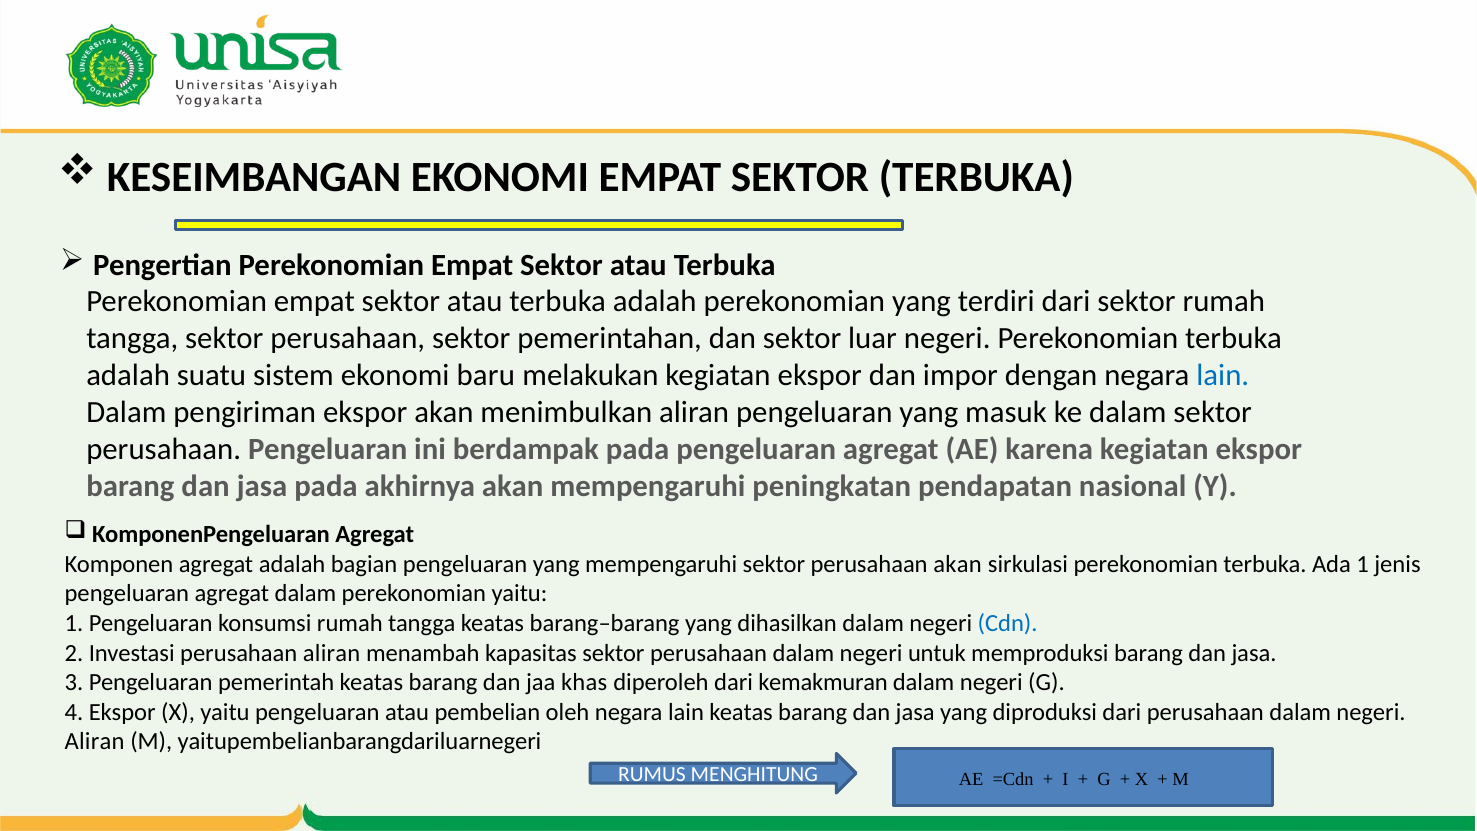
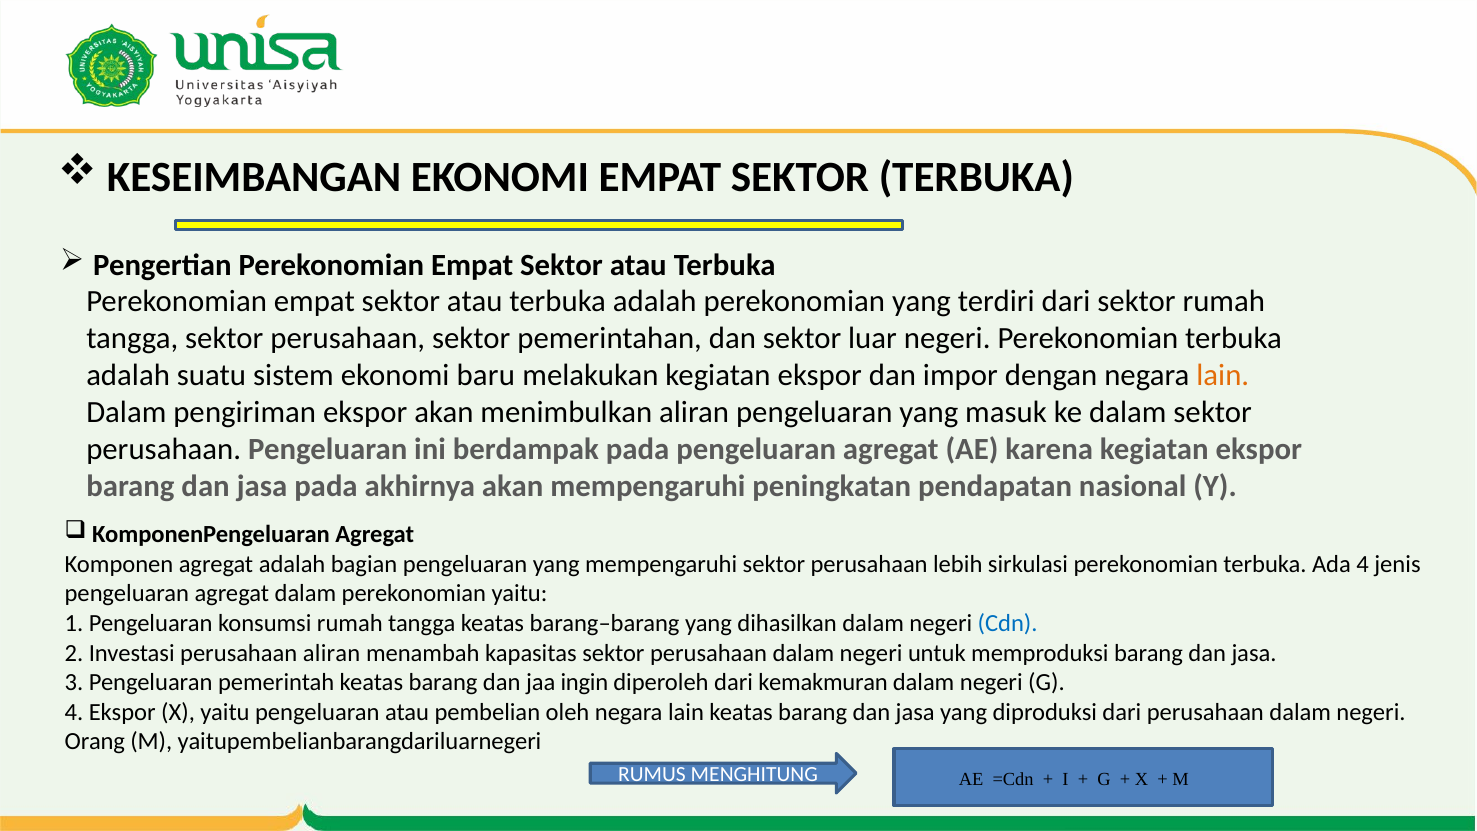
lain colour: blue -> orange (1223, 376)
perusahaan akan: akan -> lebih (958, 564)
Ada 1: 1 -> 4 (1363, 564)
khas: khas -> ingin (584, 682)
Aliran: Aliran -> Orang (95, 741)
